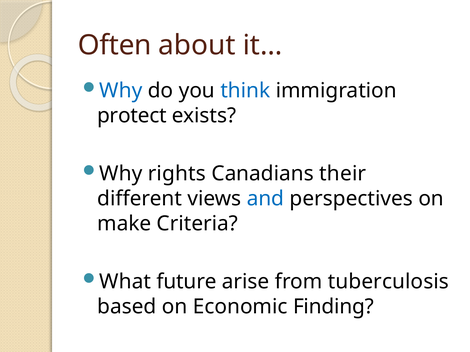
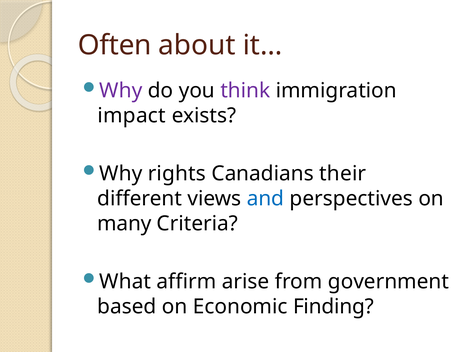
Why colour: blue -> purple (121, 91)
think colour: blue -> purple (245, 91)
protect: protect -> impact (132, 116)
make: make -> many (124, 224)
future: future -> affirm (186, 282)
tuberculosis: tuberculosis -> government (388, 282)
